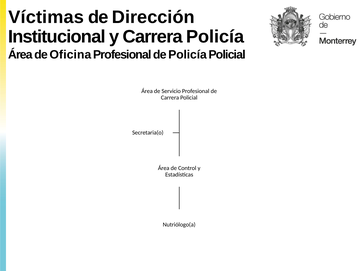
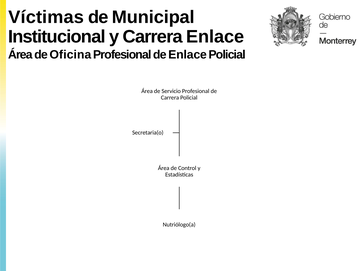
Dirección: Dirección -> Municipal (153, 17)
Carrera Policía: Policía -> Enlace (215, 37)
de Policía: Policía -> Enlace (188, 55)
